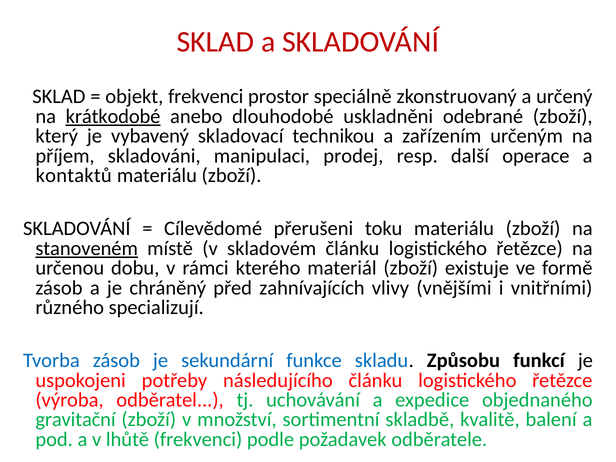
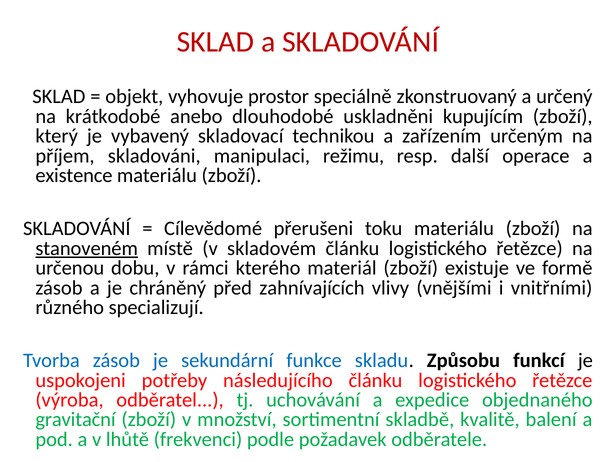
objekt frekvenci: frekvenci -> vyhovuje (206, 97)
krátkodobé underline: present -> none (113, 116)
odebrané: odebrané -> kupujícím (483, 116)
prodej: prodej -> režimu (354, 156)
kontaktů: kontaktů -> existence (74, 176)
